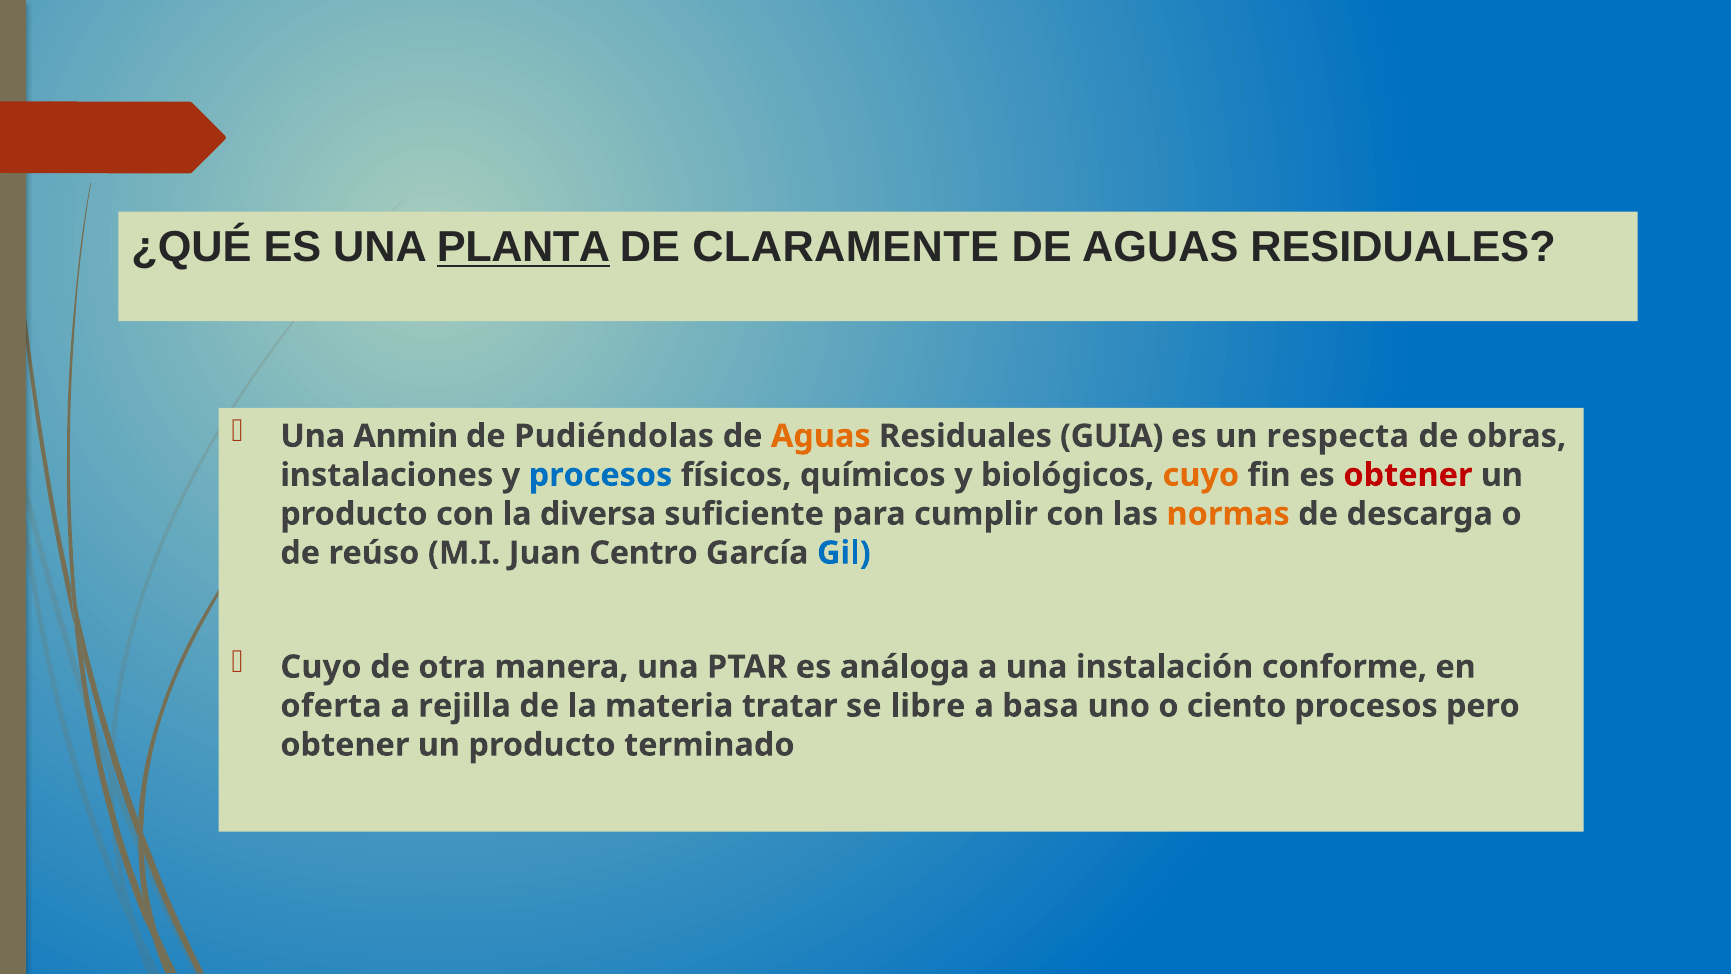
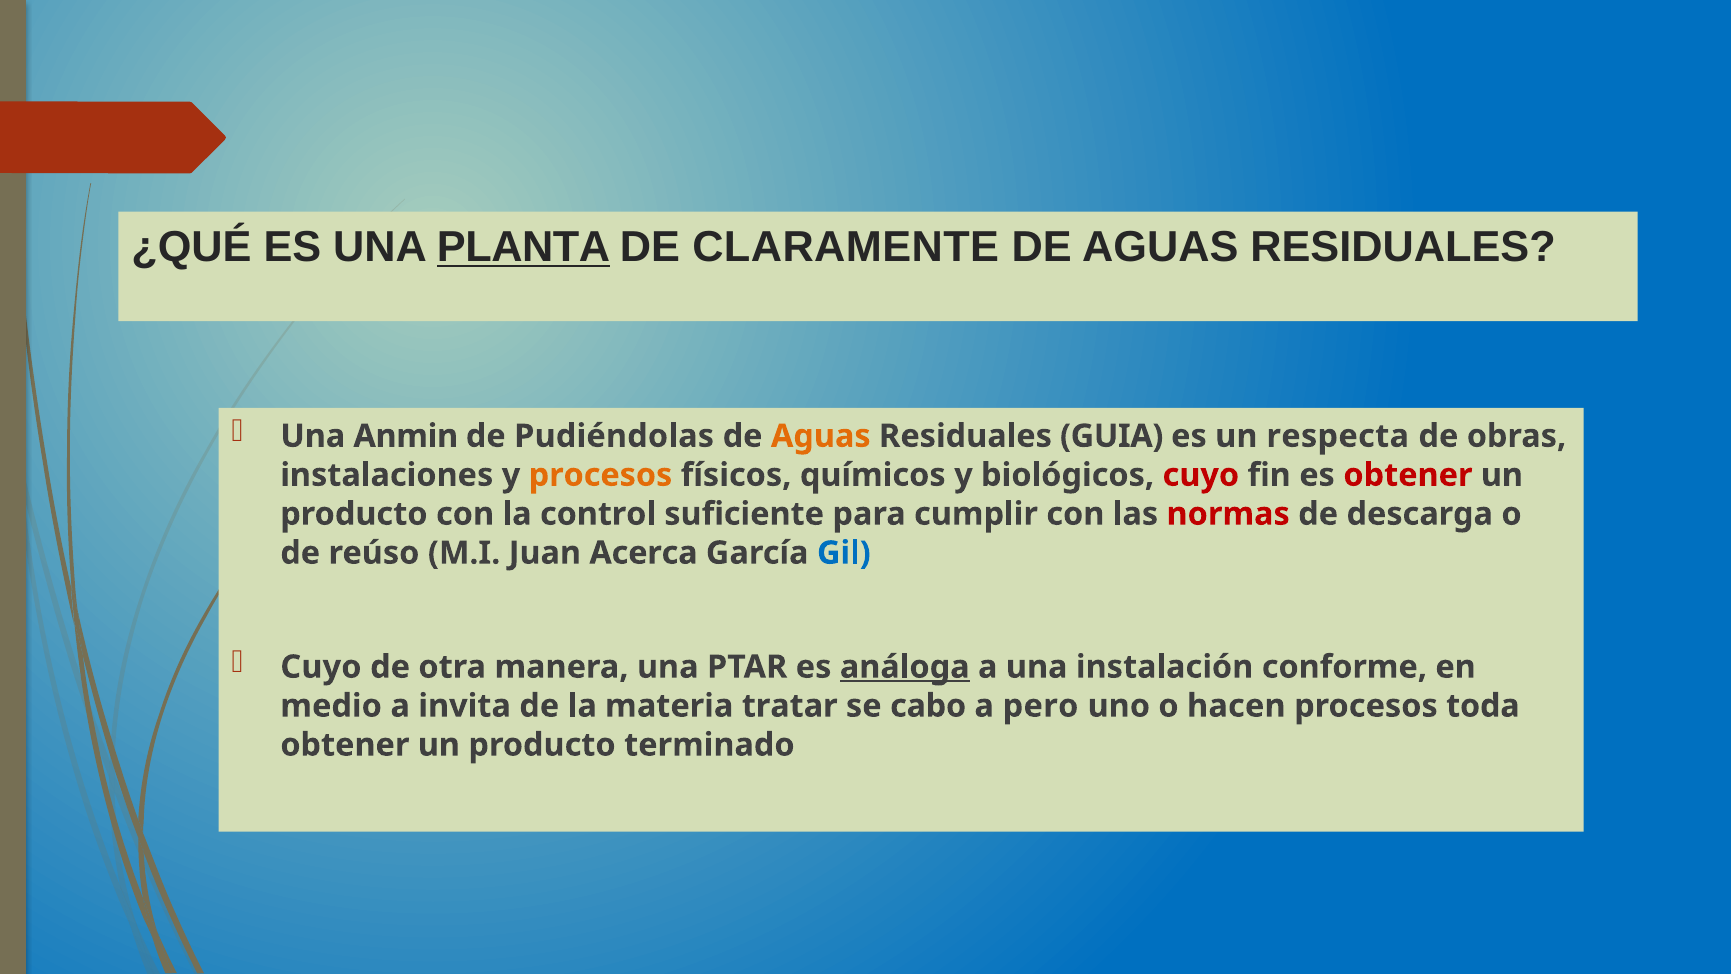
procesos colour: blue -> orange (601, 475)
cuyo colour: orange -> red (1201, 475)
diversa: diversa -> control (598, 514)
normas colour: orange -> red (1228, 514)
Centro: Centro -> Acerca (643, 553)
análoga underline: none -> present (905, 667)
oferta: oferta -> medio (331, 706)
rejilla: rejilla -> invita (465, 706)
libre: libre -> cabo (928, 706)
basa: basa -> pero (1041, 706)
ciento: ciento -> hacen (1236, 706)
pero: pero -> toda (1483, 706)
